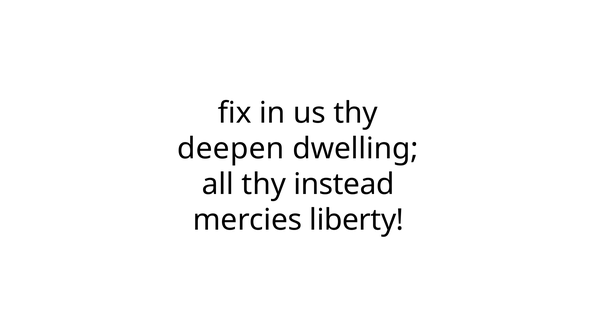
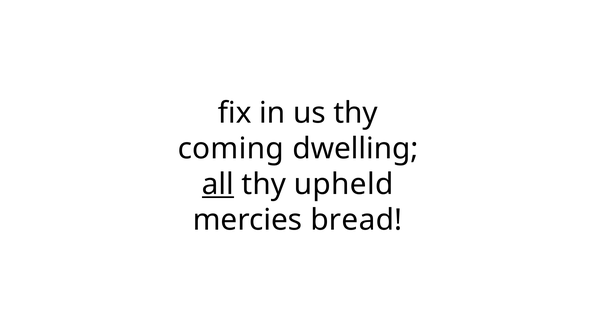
deepen: deepen -> coming (231, 149)
all underline: none -> present (218, 185)
instead: instead -> upheld (344, 185)
liberty: liberty -> bread (356, 220)
